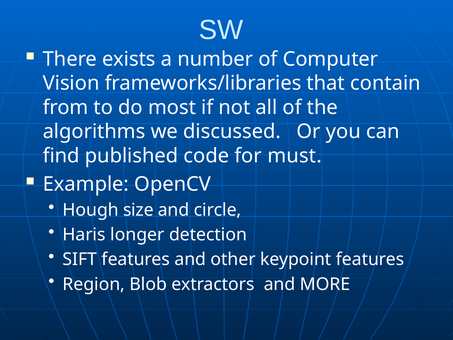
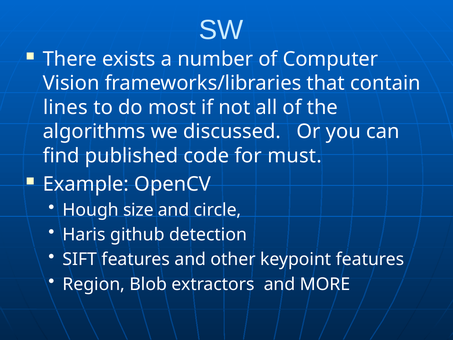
from: from -> lines (65, 107)
longer: longer -> github (137, 235)
